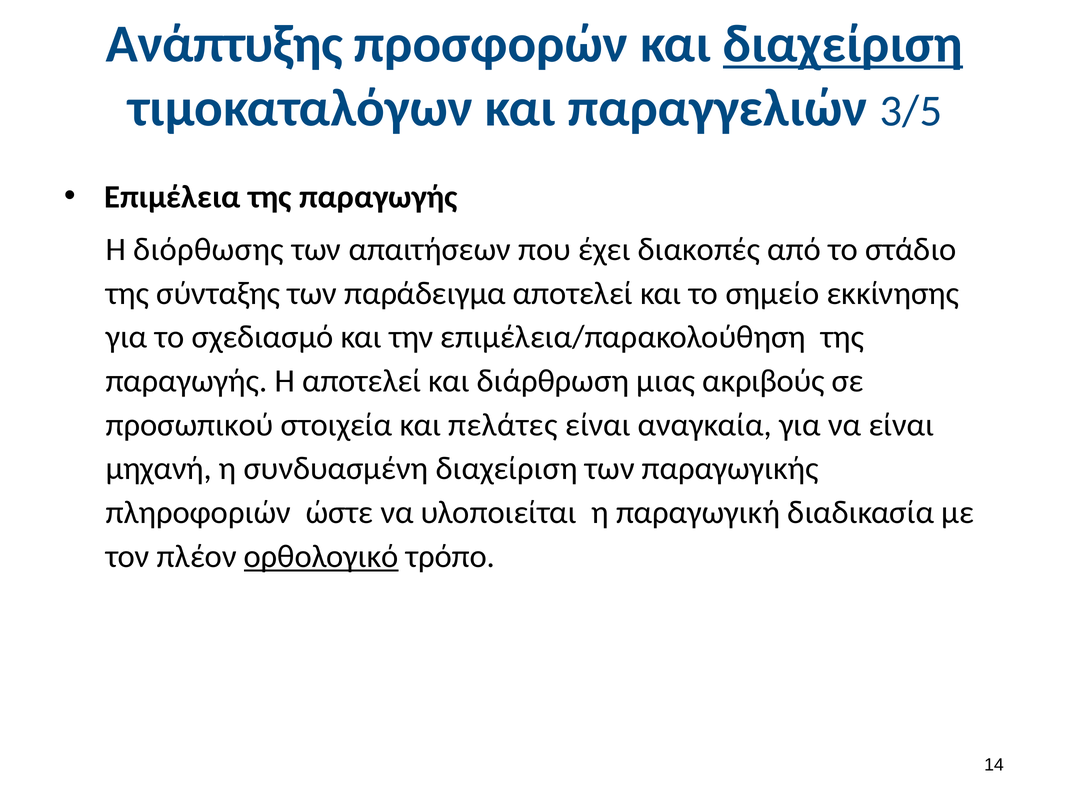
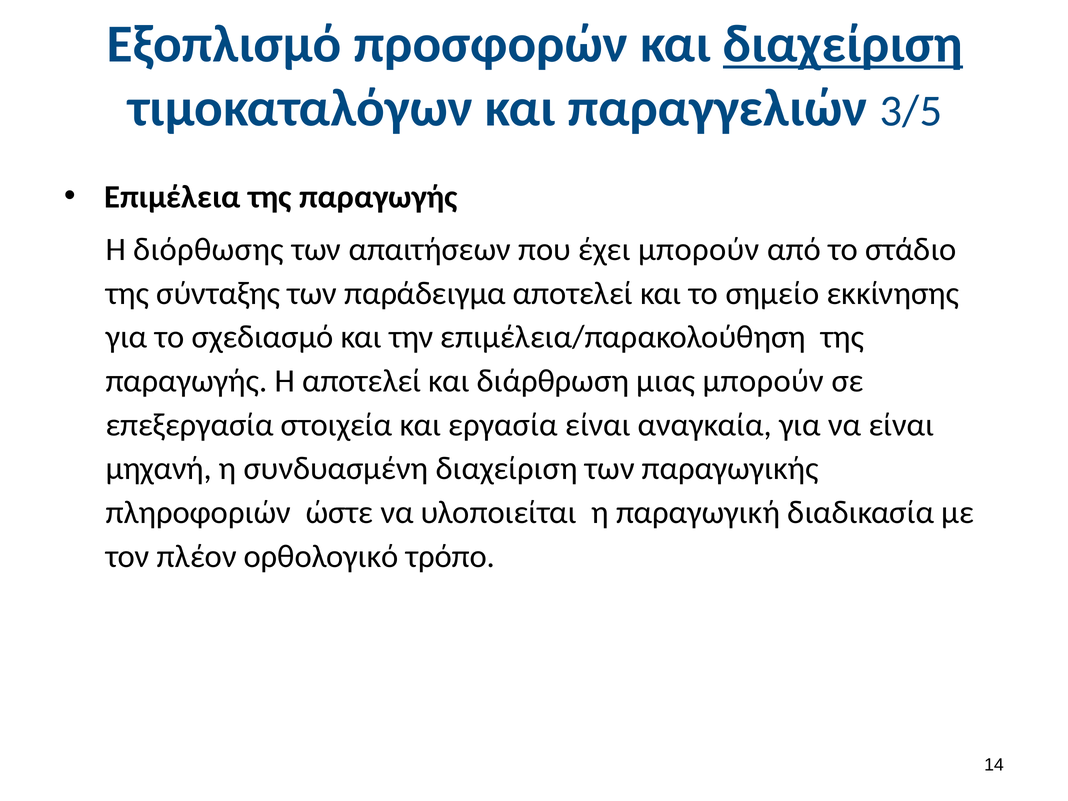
Ανάπτυξης: Ανάπτυξης -> Εξοπλισμό (224, 44)
έχει διακοπές: διακοπές -> μπορούν (699, 250)
μιας ακριβούς: ακριβούς -> μπορούν (763, 381)
προσωπικού: προσωπικού -> επεξεργασία (190, 425)
πελάτες: πελάτες -> εργασία (503, 425)
ορθολογικό underline: present -> none (321, 556)
